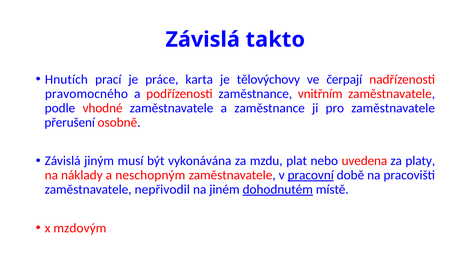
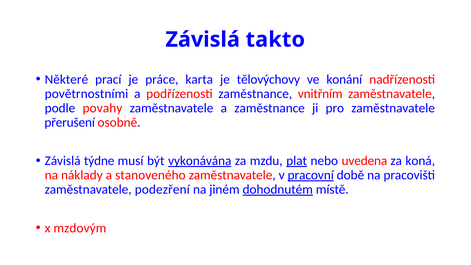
Hnutích: Hnutích -> Některé (66, 79)
čerpají: čerpají -> konání (344, 79)
pravomocného: pravomocného -> povětrnostními (87, 94)
vhodné: vhodné -> povahy (102, 108)
jiným: jiným -> týdne (99, 161)
vykonávána underline: none -> present (200, 161)
plat underline: none -> present (297, 161)
platy: platy -> koná (420, 161)
neschopným: neschopným -> stanoveného (150, 175)
nepřivodil: nepřivodil -> podezření (162, 189)
